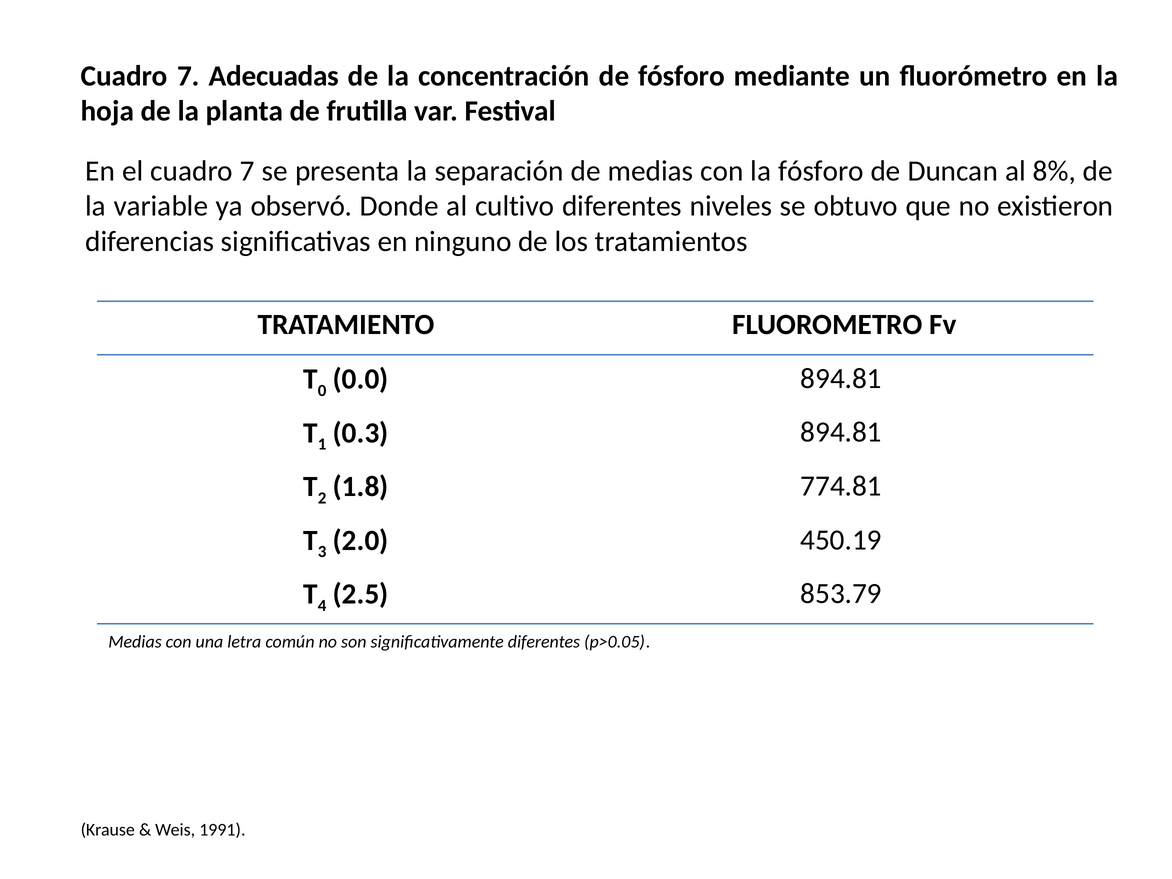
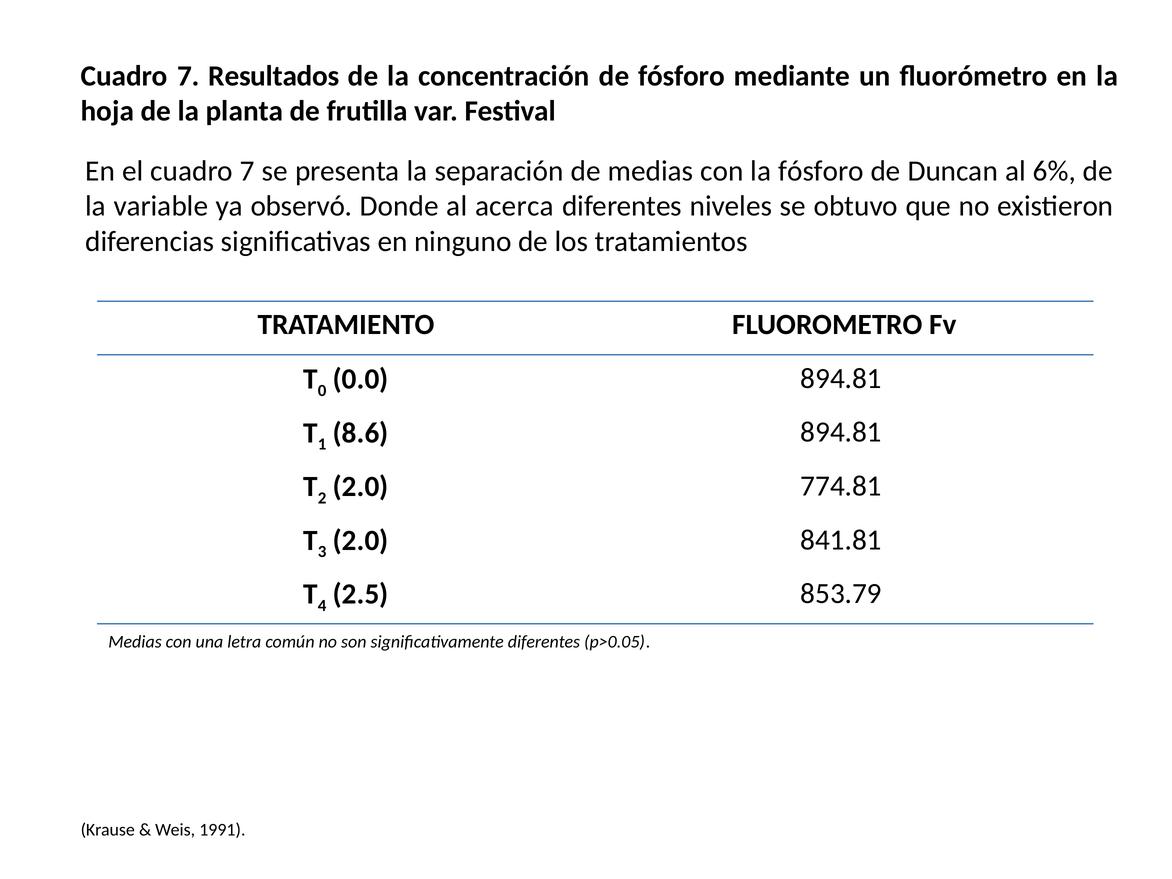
Adecuadas: Adecuadas -> Resultados (274, 76)
8%: 8% -> 6% (1054, 171)
cultivo: cultivo -> acerca (514, 206)
0.3: 0.3 -> 8.6 (361, 433)
1.8: 1.8 -> 2.0 (361, 487)
450.19: 450.19 -> 841.81 (841, 540)
